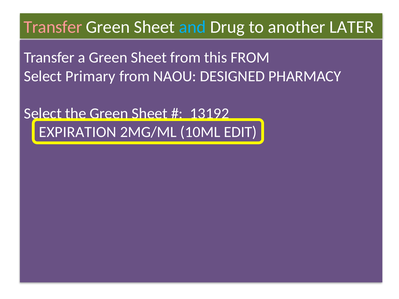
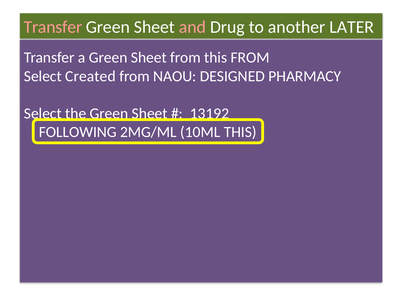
and colour: light blue -> pink (192, 27)
Primary: Primary -> Created (90, 76)
EXPIRATION: EXPIRATION -> FOLLOWING (78, 132)
10ML EDIT: EDIT -> THIS (240, 132)
